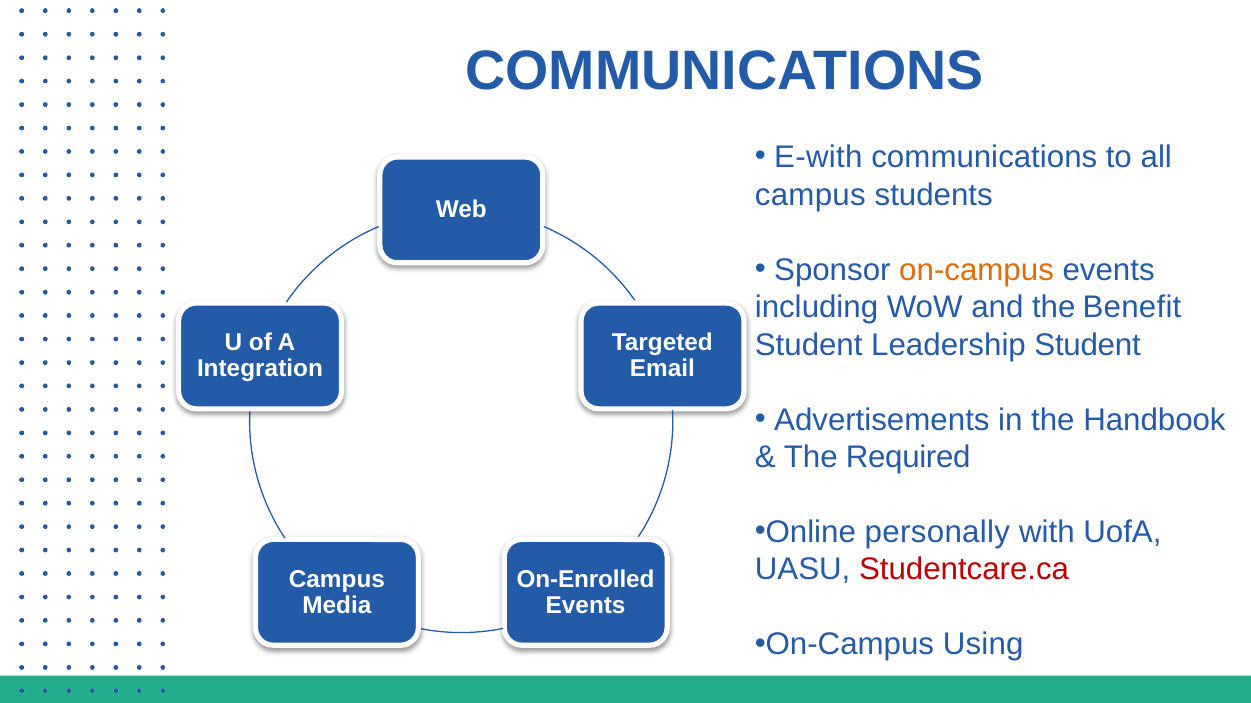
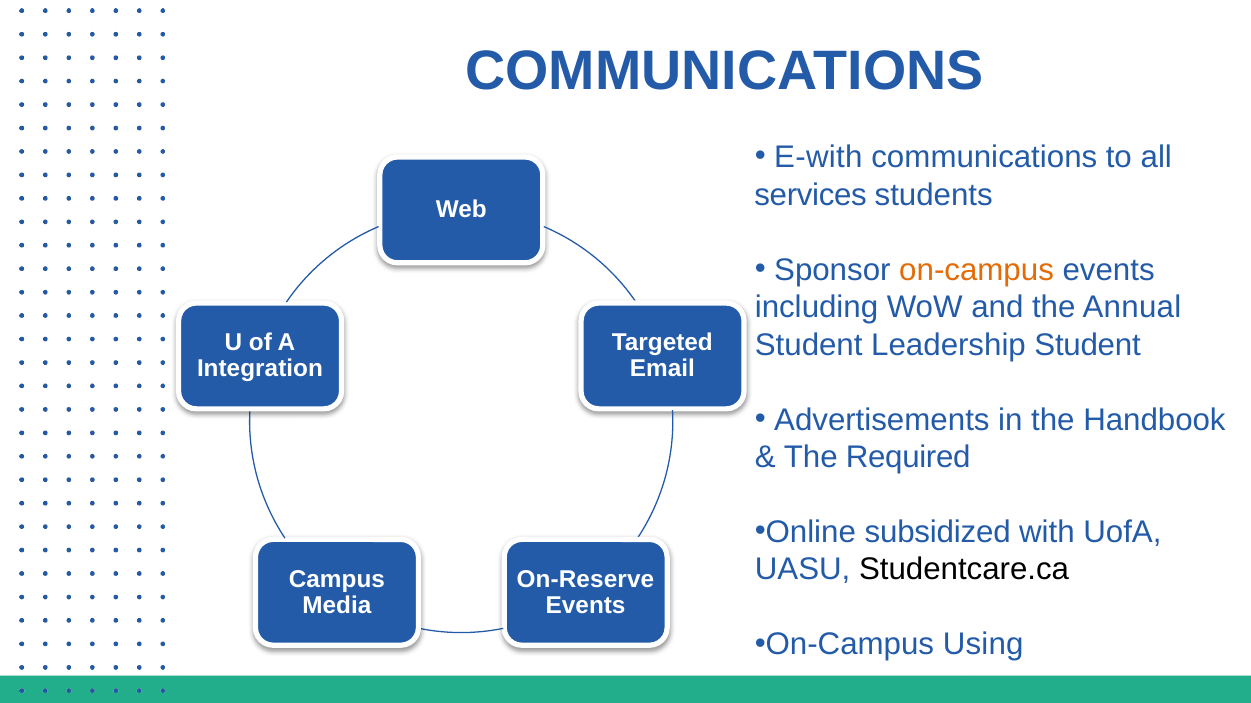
campus: campus -> services (811, 195)
Benefit: Benefit -> Annual (1132, 308)
personally: personally -> subsidized (938, 533)
Studentcare.ca colour: red -> black (964, 570)
On-Enrolled: On-Enrolled -> On-Reserve (585, 580)
